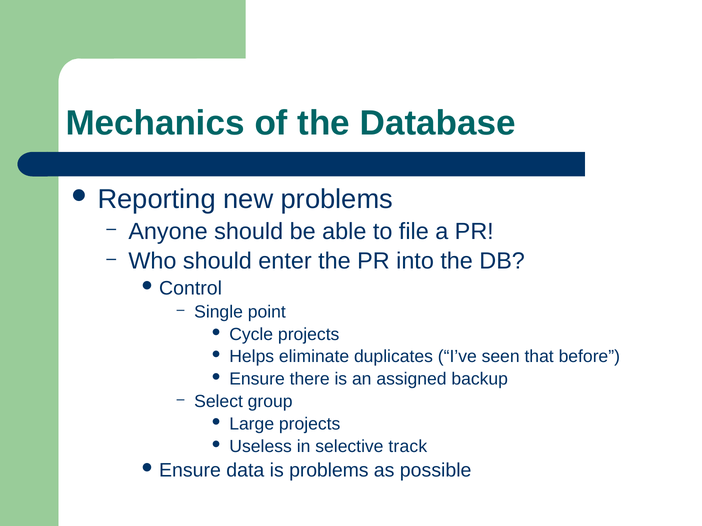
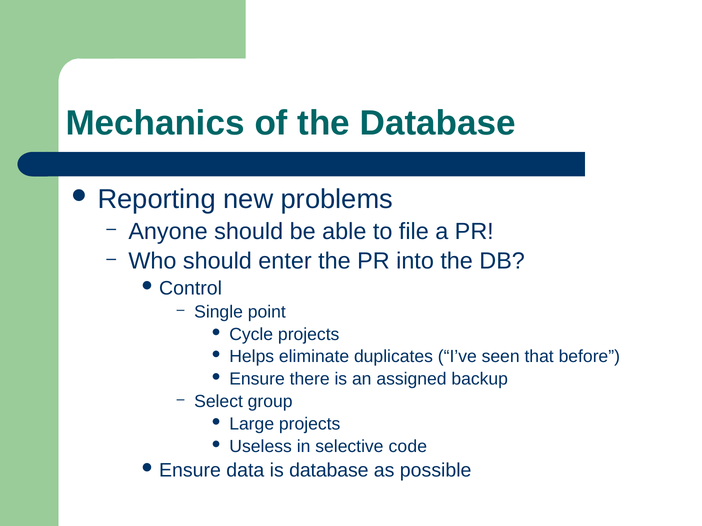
track: track -> code (408, 447)
is problems: problems -> database (329, 471)
